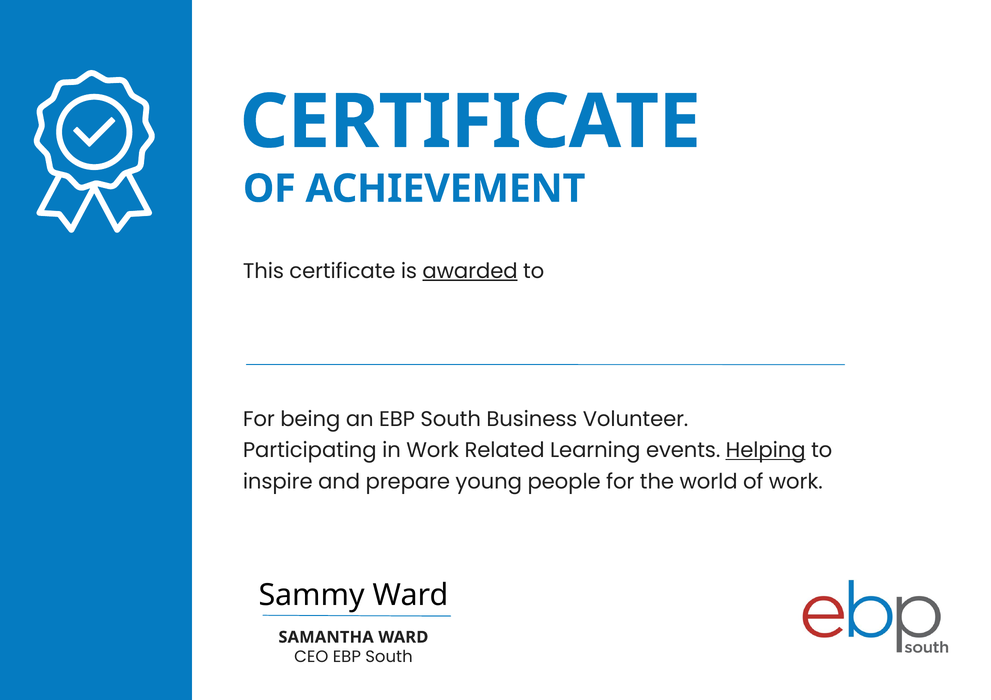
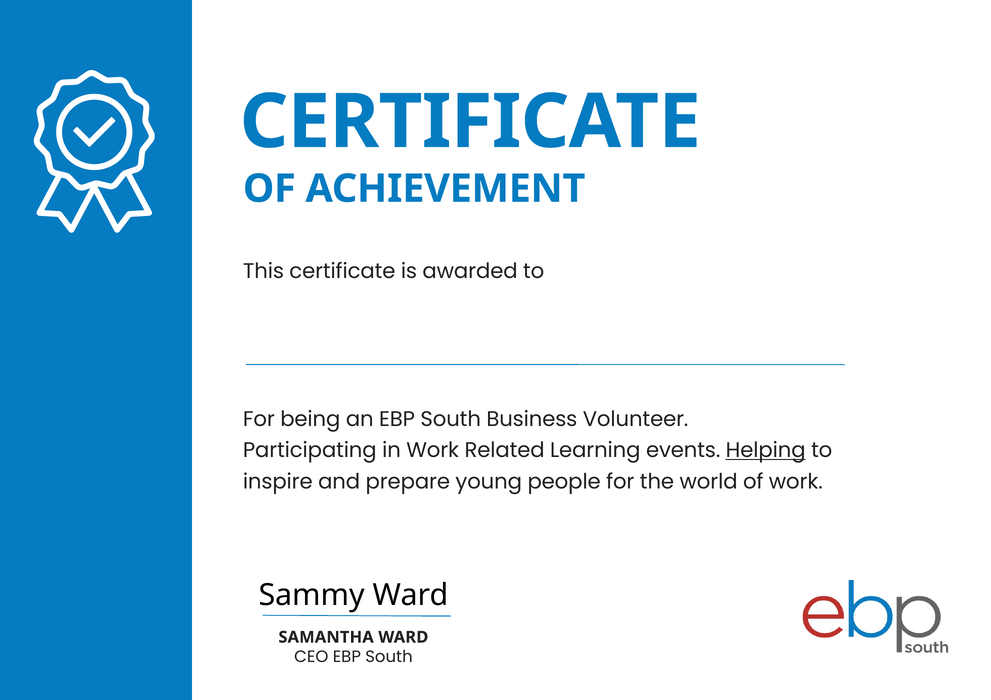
awarded underline: present -> none (470, 271)
